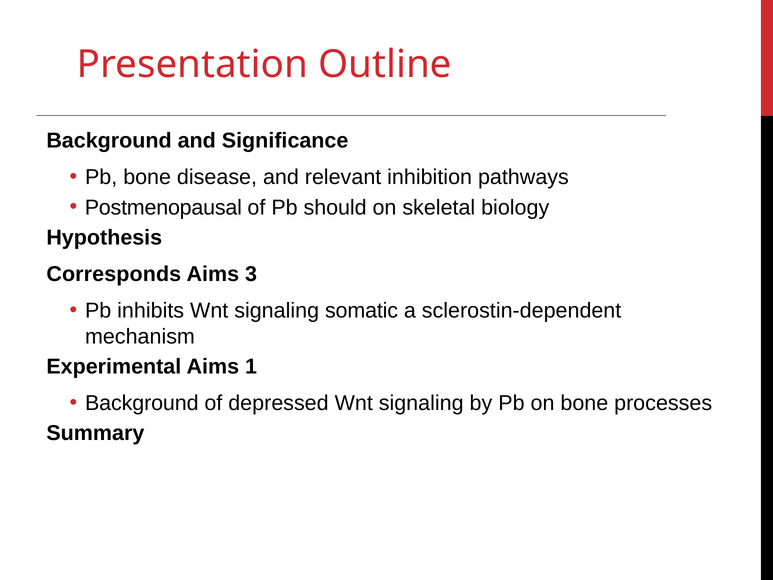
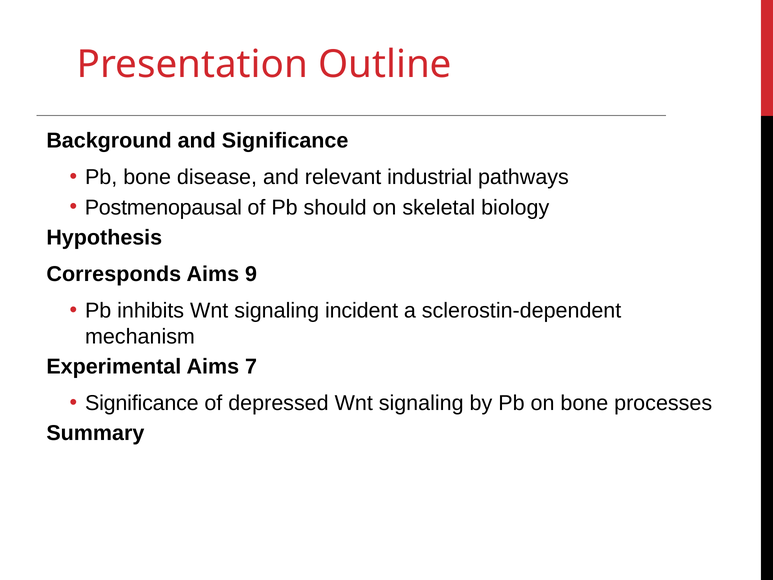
inhibition: inhibition -> industrial (430, 177)
3: 3 -> 9 (251, 274)
somatic: somatic -> incident (362, 311)
1: 1 -> 7 (251, 367)
Background: Background -> Significance (142, 403)
